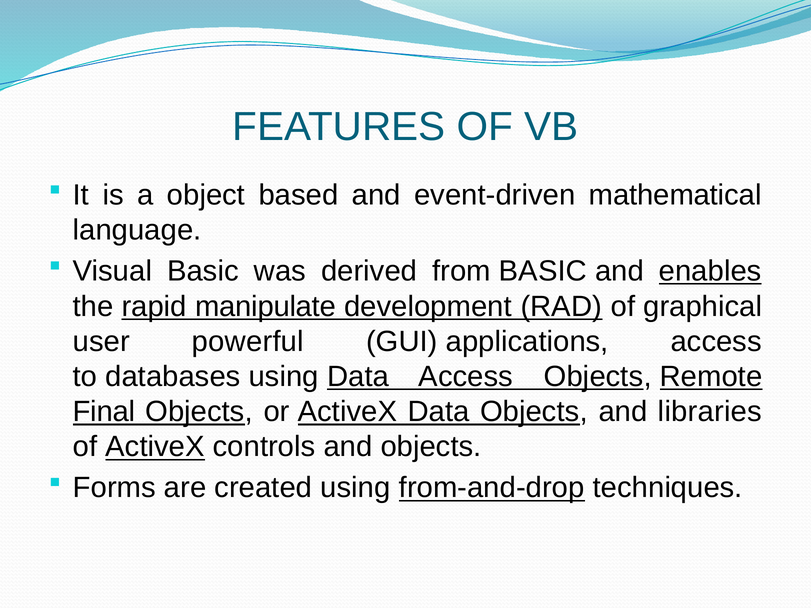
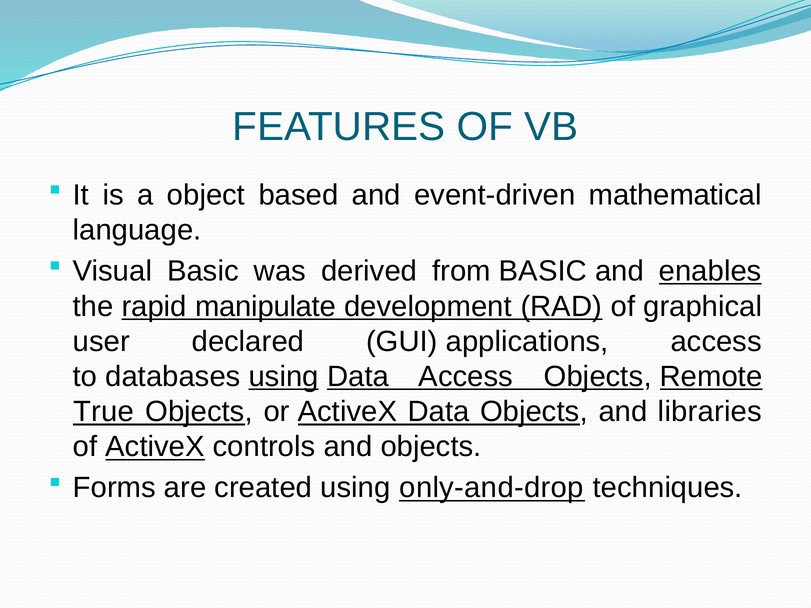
powerful: powerful -> declared (248, 342)
using underline: none -> present (284, 377)
Final: Final -> True (104, 412)
from-and-drop: from-and-drop -> only-and-drop (492, 488)
